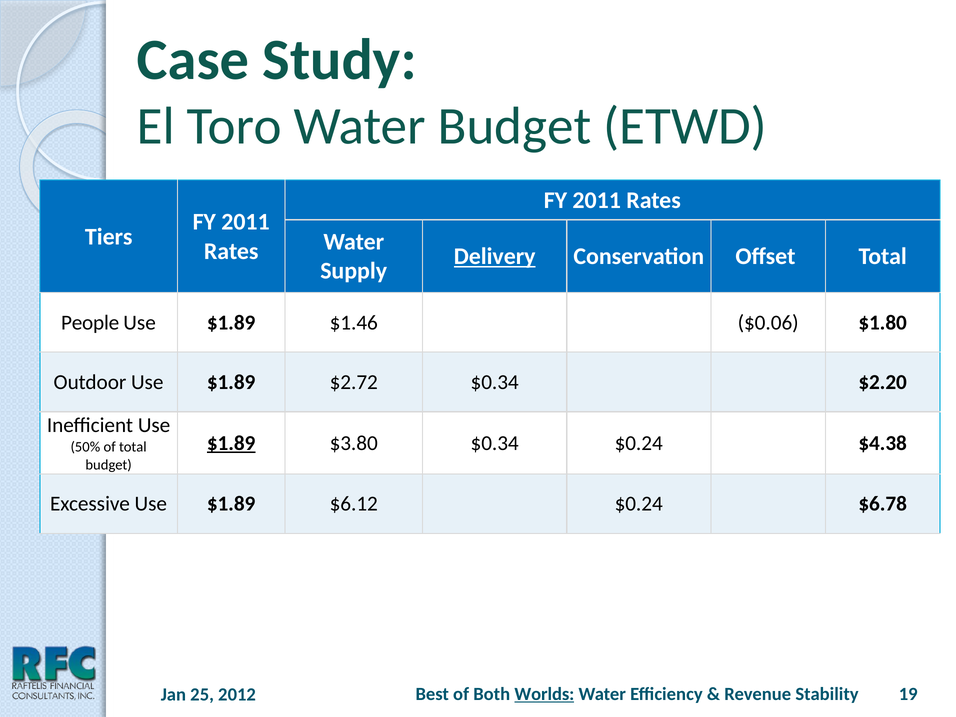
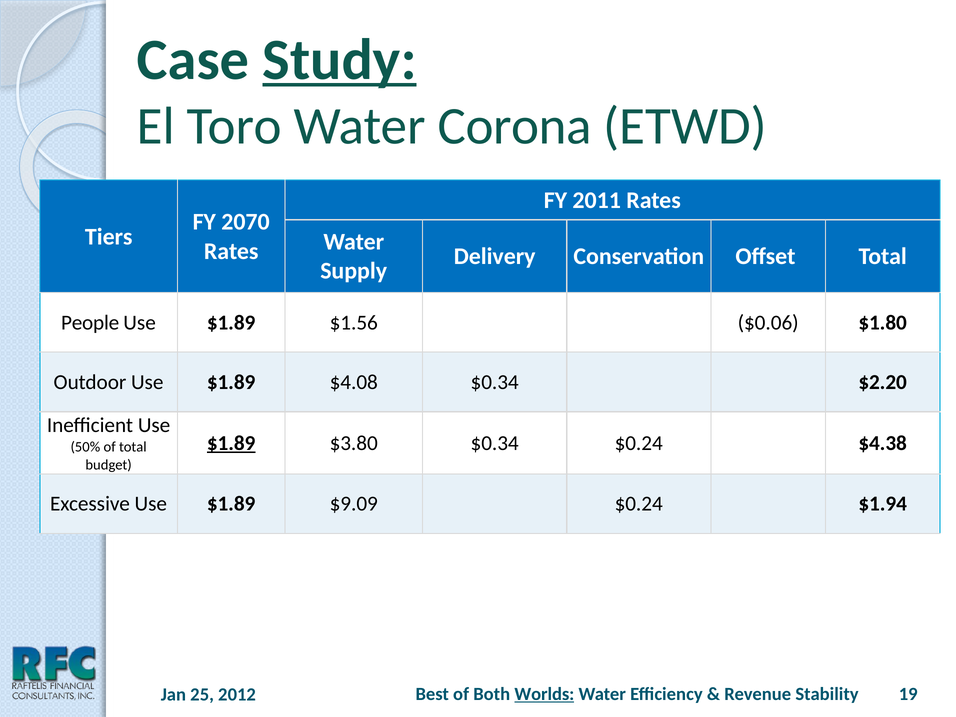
Study underline: none -> present (339, 60)
Water Budget: Budget -> Corona (515, 126)
2011: 2011 -> 2070 (245, 222)
Delivery underline: present -> none (495, 256)
$1.46: $1.46 -> $1.56 (354, 323)
$2.72: $2.72 -> $4.08 (354, 382)
$6.12: $6.12 -> $9.09 (354, 504)
$6.78: $6.78 -> $1.94 (883, 504)
